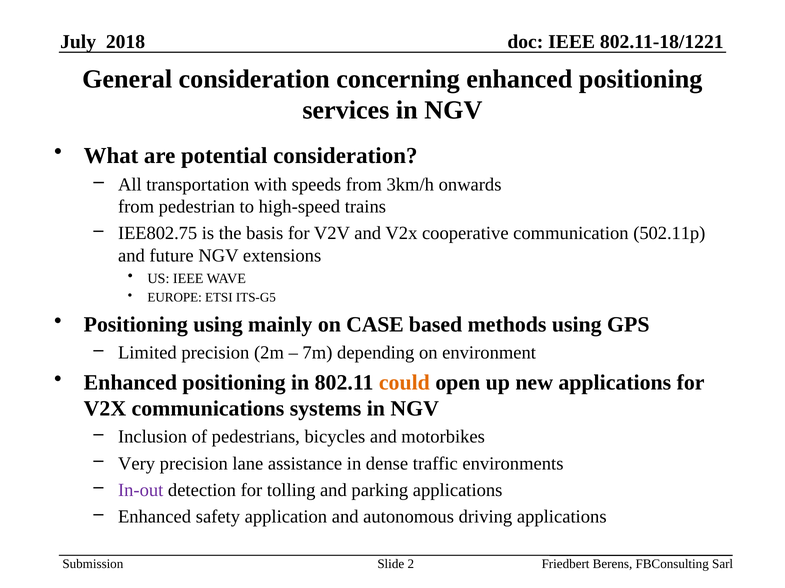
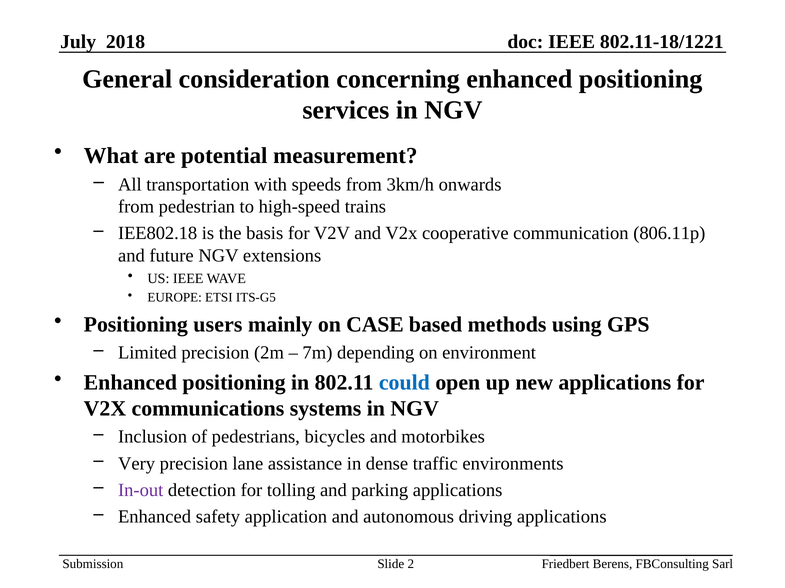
potential consideration: consideration -> measurement (345, 156)
IEE802.75: IEE802.75 -> IEE802.18 (158, 234)
502.11p: 502.11p -> 806.11p (669, 234)
Positioning using: using -> users (218, 325)
could colour: orange -> blue (404, 383)
